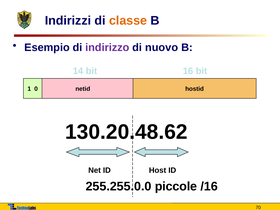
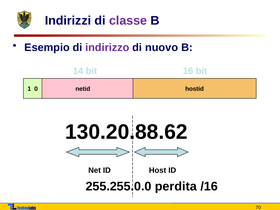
classe colour: orange -> purple (128, 20)
130.20.48.62: 130.20.48.62 -> 130.20.88.62 (126, 132)
piccole: piccole -> perdita (176, 186)
